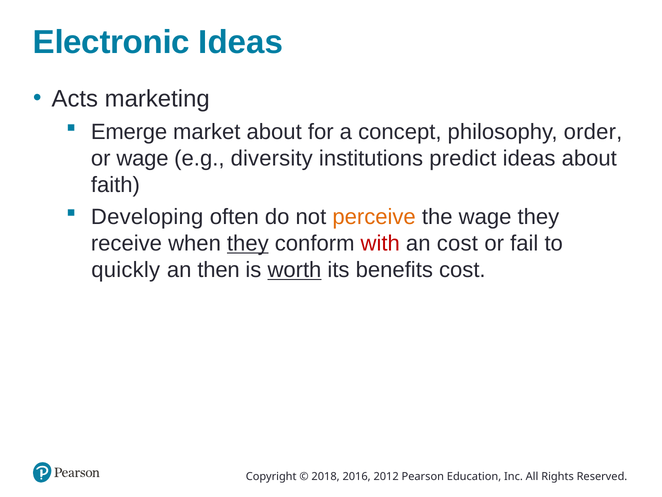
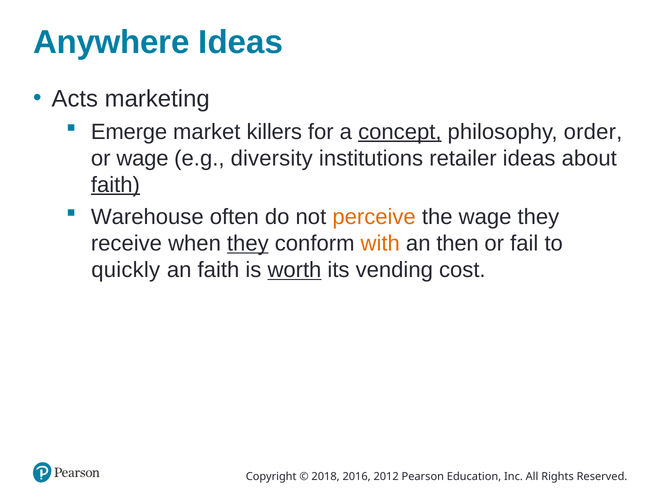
Electronic: Electronic -> Anywhere (111, 42)
market about: about -> killers (274, 132)
concept underline: none -> present (400, 132)
predict: predict -> retailer (463, 158)
faith underline: none -> present (115, 185)
Developing: Developing -> Warehouse (147, 217)
with colour: red -> orange (380, 243)
an cost: cost -> then (458, 243)
an then: then -> faith (218, 270)
benefits: benefits -> vending (394, 270)
